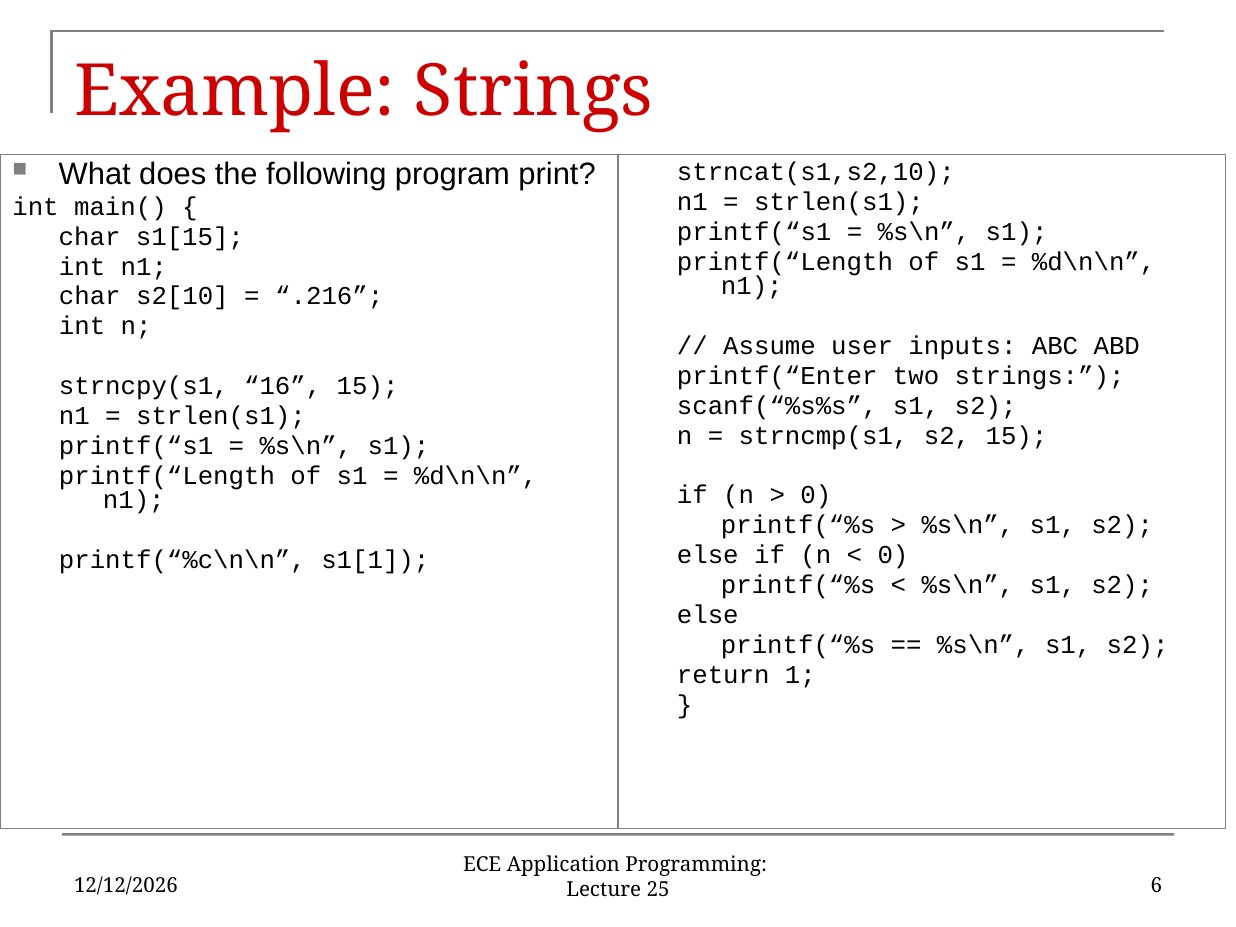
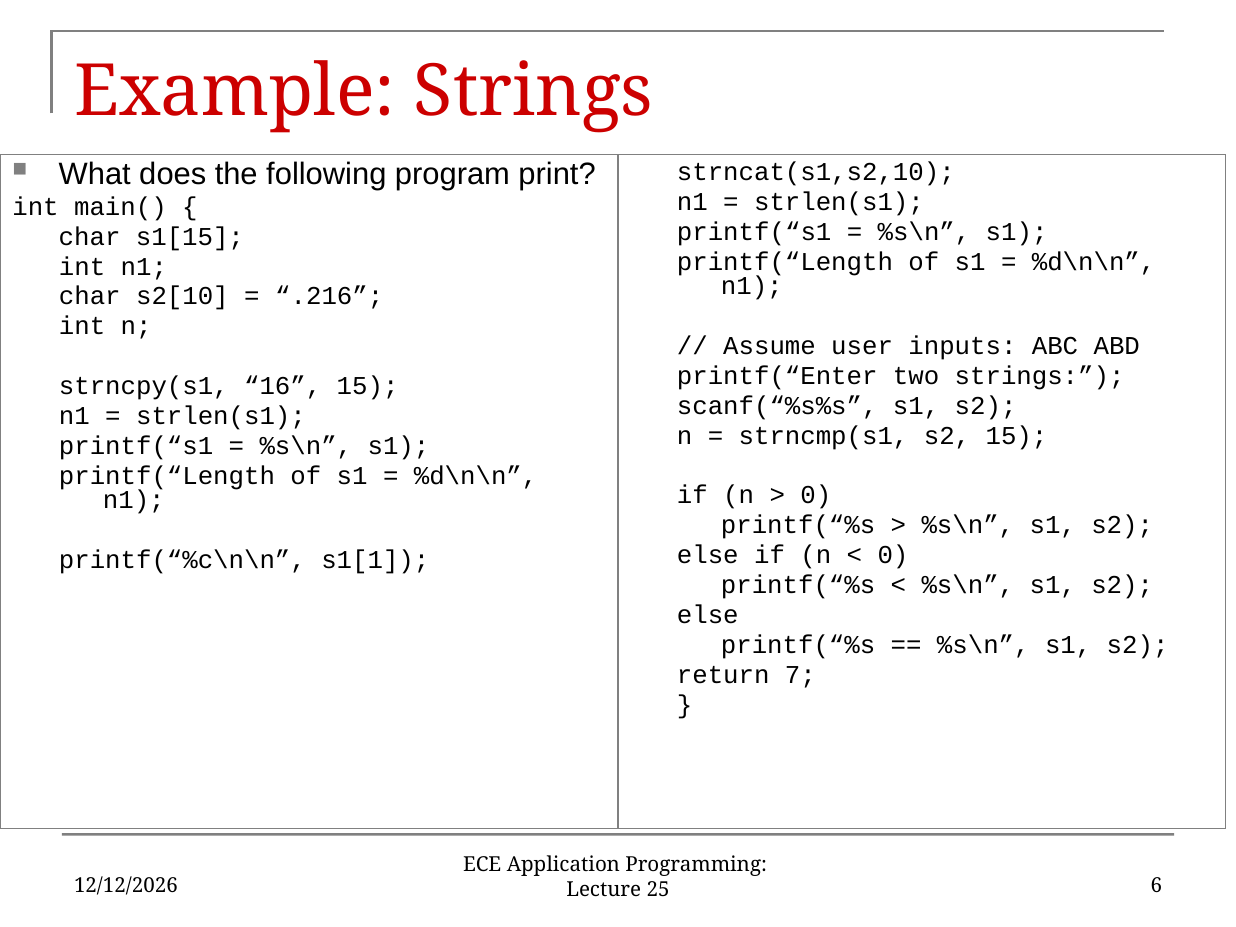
1: 1 -> 7 (800, 675)
